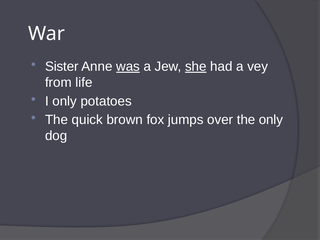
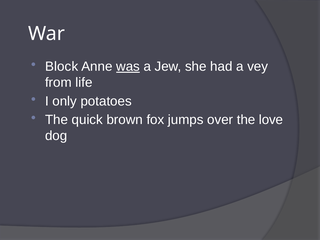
Sister: Sister -> Block (62, 67)
she underline: present -> none (196, 67)
the only: only -> love (271, 120)
